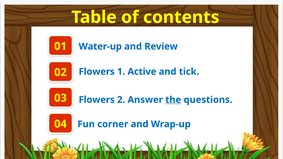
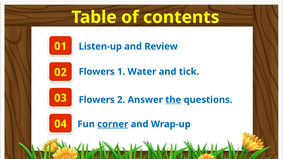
Water-up: Water-up -> Listen-up (100, 47)
Active: Active -> Water (142, 72)
corner underline: none -> present (113, 124)
